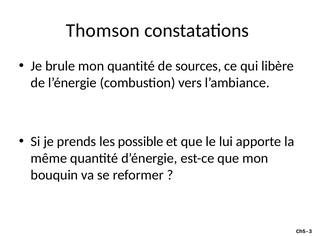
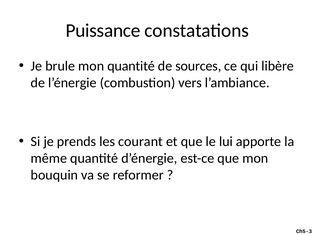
Thomson: Thomson -> Puissance (103, 30)
possible: possible -> courant (141, 142)
